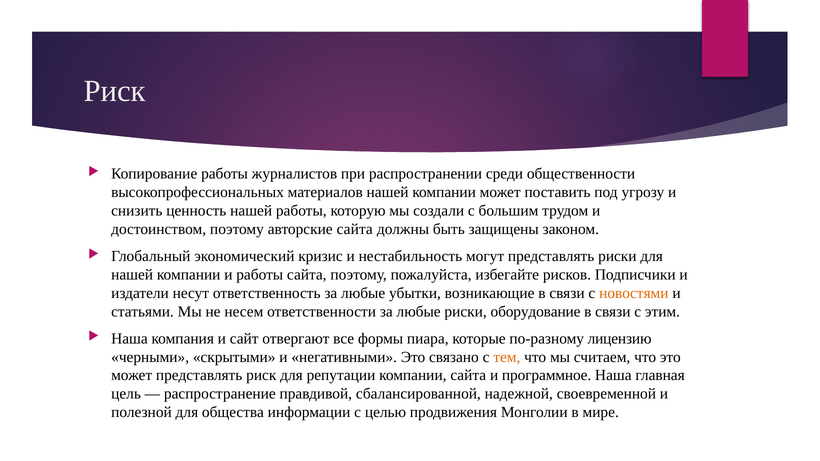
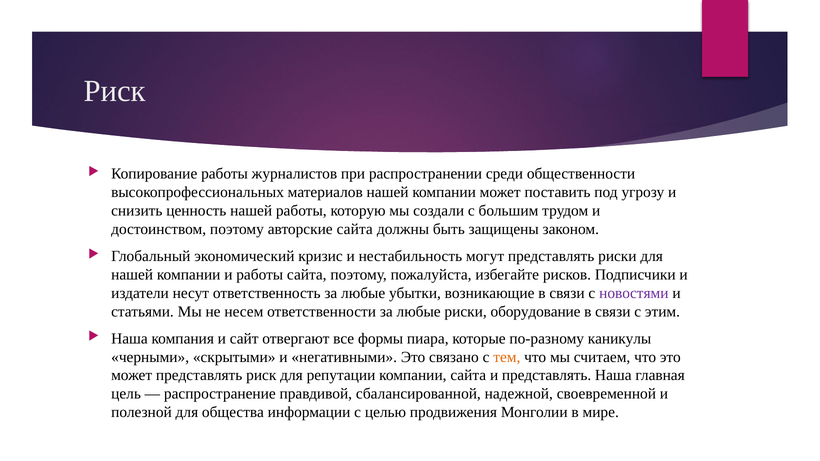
новостями colour: orange -> purple (634, 293)
лицензию: лицензию -> каникулы (620, 339)
и программное: программное -> представлять (547, 376)
